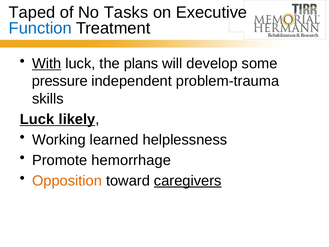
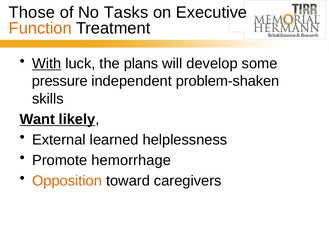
Taped: Taped -> Those (32, 12)
Function colour: blue -> orange (40, 28)
problem-trauma: problem-trauma -> problem-shaken (228, 81)
Luck: Luck -> Want (37, 119)
Working: Working -> External (59, 140)
caregivers underline: present -> none (188, 181)
